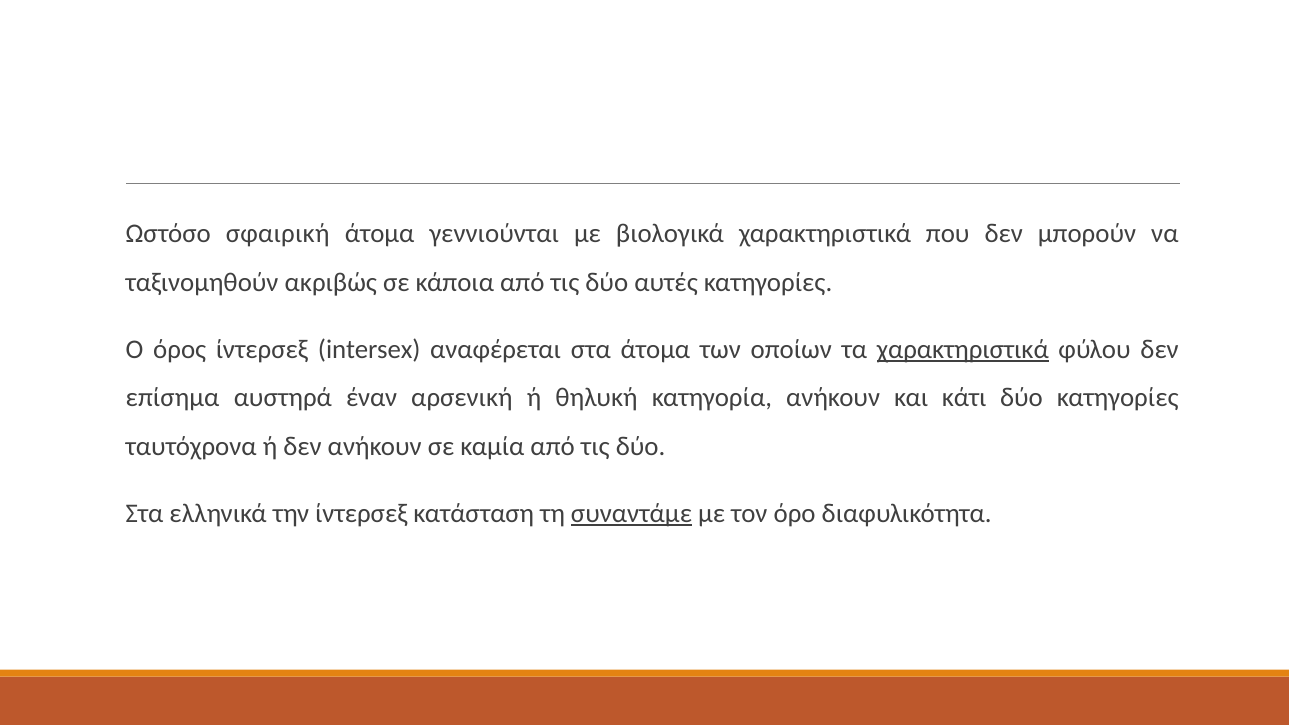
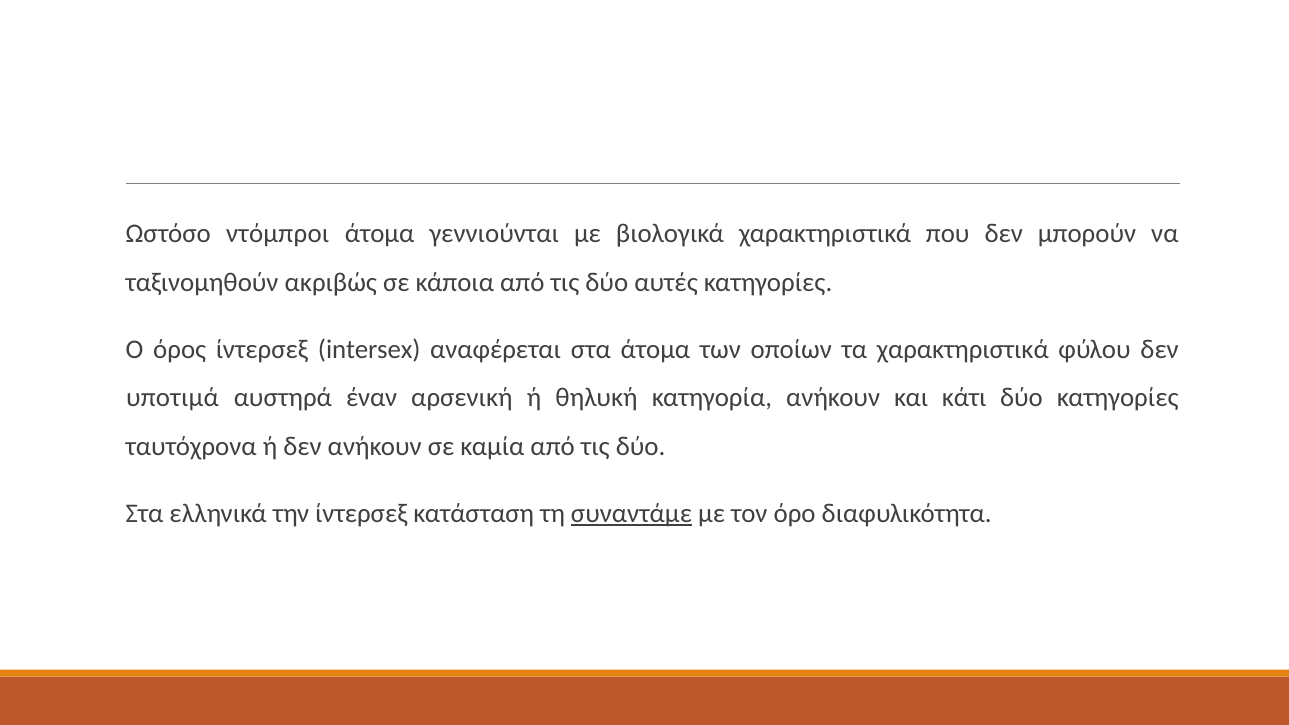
σφαιρική: σφαιρική -> ντόμπροι (278, 234)
χαρακτηριστικά underline: present -> none (963, 350)
επίσημα: επίσημα -> υποτιμά (172, 398)
